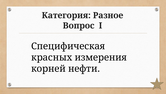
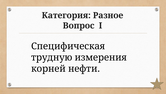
красных: красных -> трудную (52, 57)
